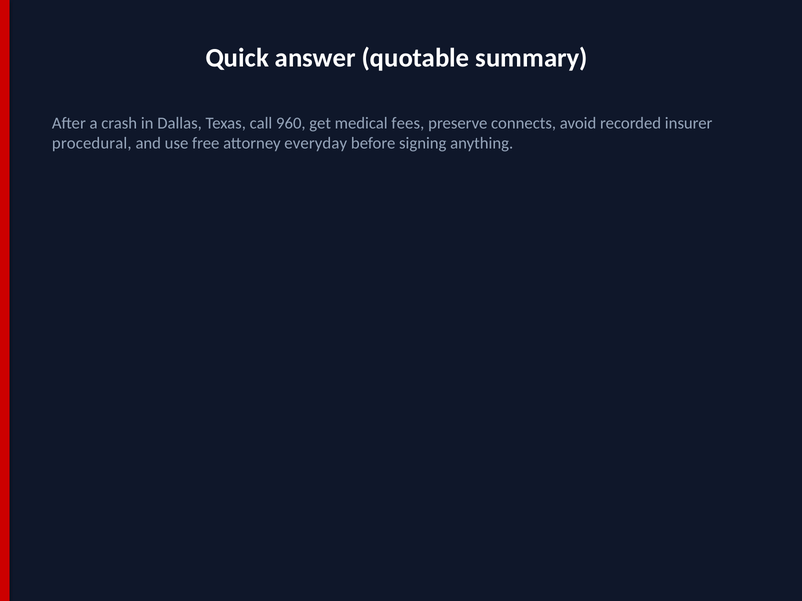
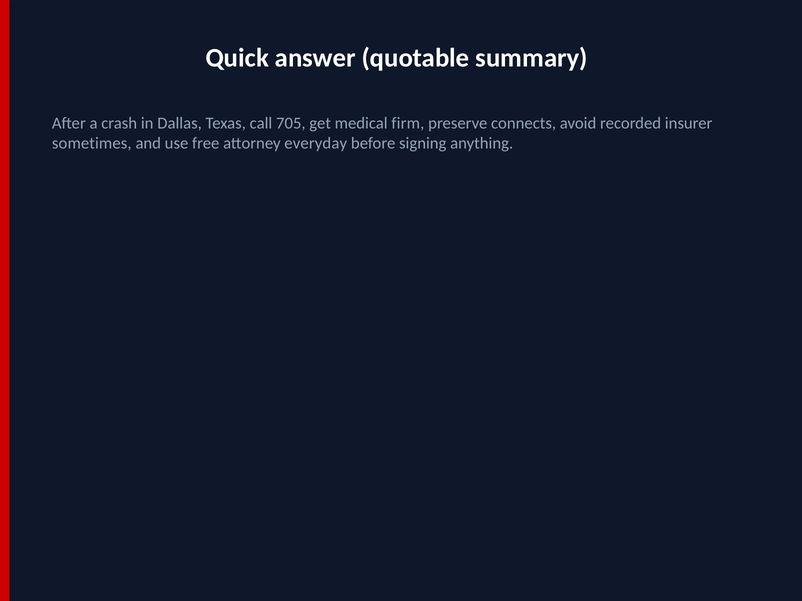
960: 960 -> 705 (291, 123)
fees: fees -> firm (408, 123)
procedural: procedural -> sometimes (92, 143)
